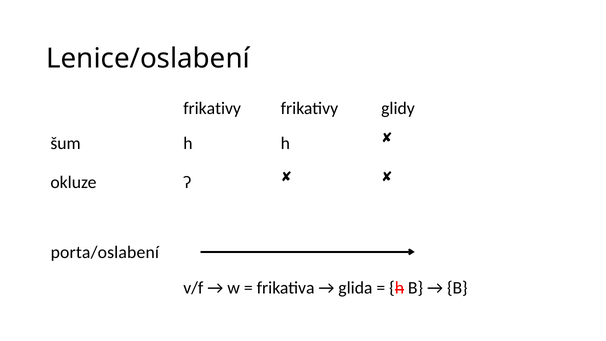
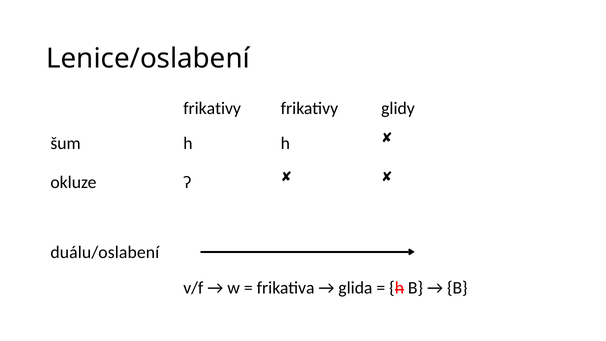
porta/oslabení: porta/oslabení -> duálu/oslabení (105, 252)
